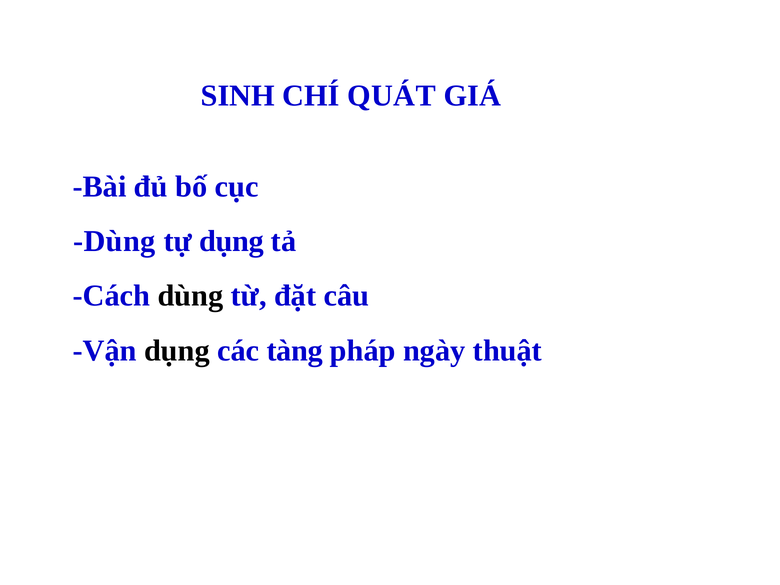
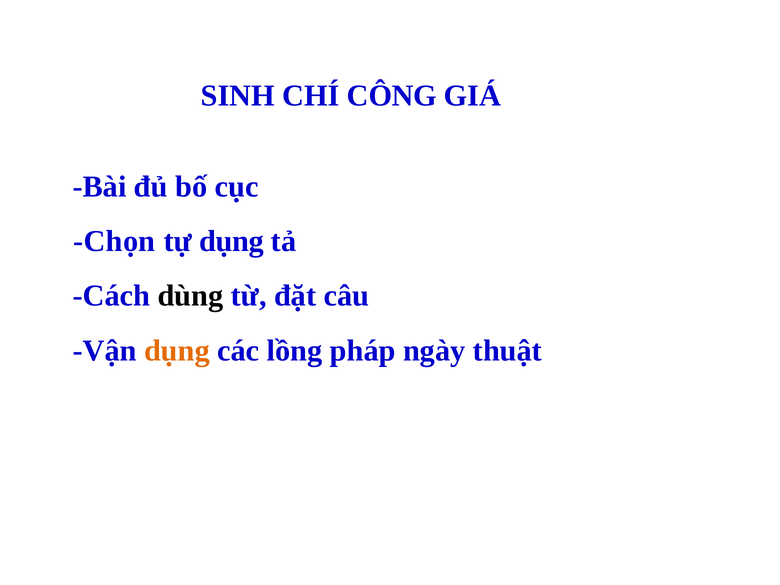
QUÁT: QUÁT -> CÔNG (392, 96)
Dùng: Dùng -> Chọn (114, 241)
dụng colour: black -> orange (177, 351)
tàng: tàng -> lồng (295, 351)
